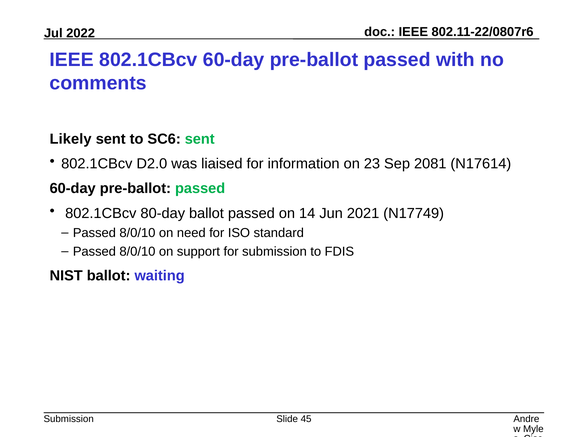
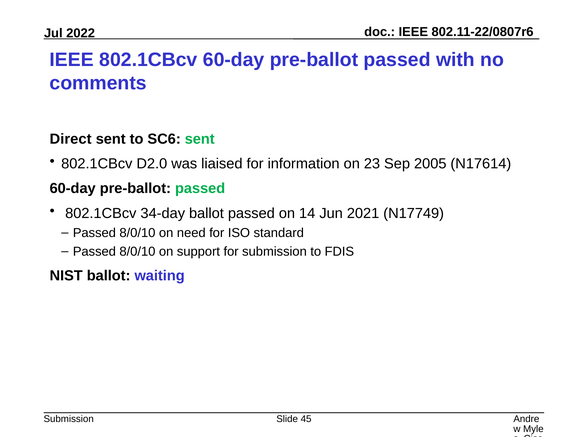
Likely: Likely -> Direct (71, 139)
2081: 2081 -> 2005 (430, 164)
80-day: 80-day -> 34-day (163, 213)
